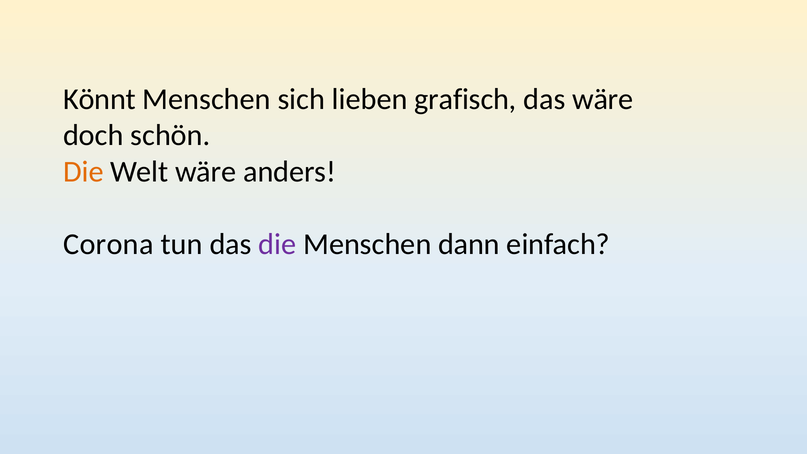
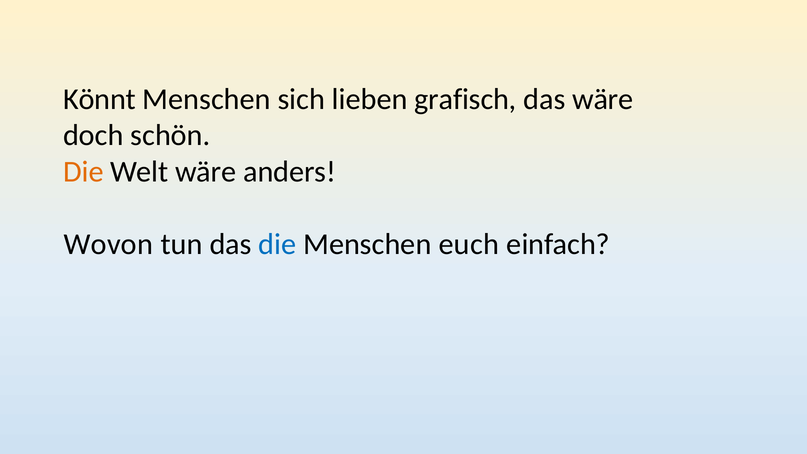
Corona: Corona -> Wovon (108, 244)
die colour: purple -> blue (277, 244)
dann: dann -> euch (469, 244)
